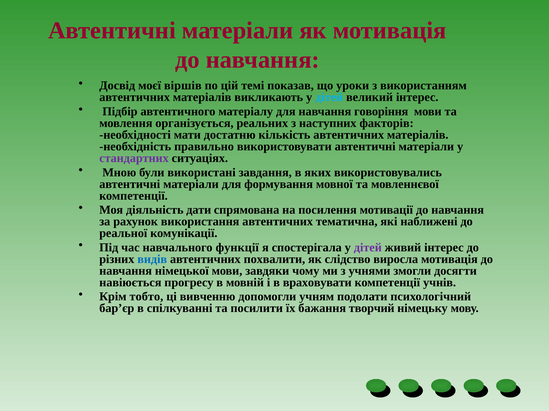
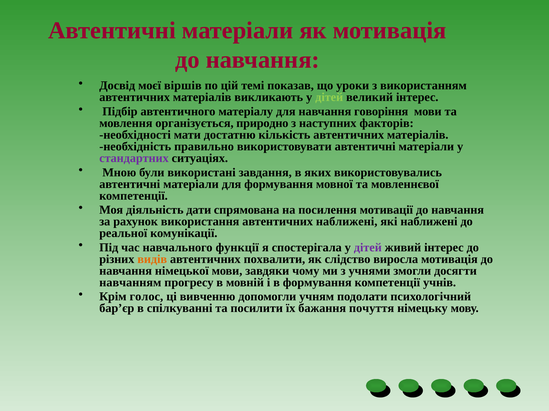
дітей colour: light blue -> light green (329, 97)
реальних: реальних -> природно (262, 123)
автентичних тематична: тематична -> наближені (347, 222)
видів colour: blue -> orange (152, 260)
навіюється: навіюється -> навчанням (130, 283)
в враховувати: враховувати -> формування (317, 283)
тобто: тобто -> голос (146, 297)
творчий: творчий -> почуття (372, 309)
